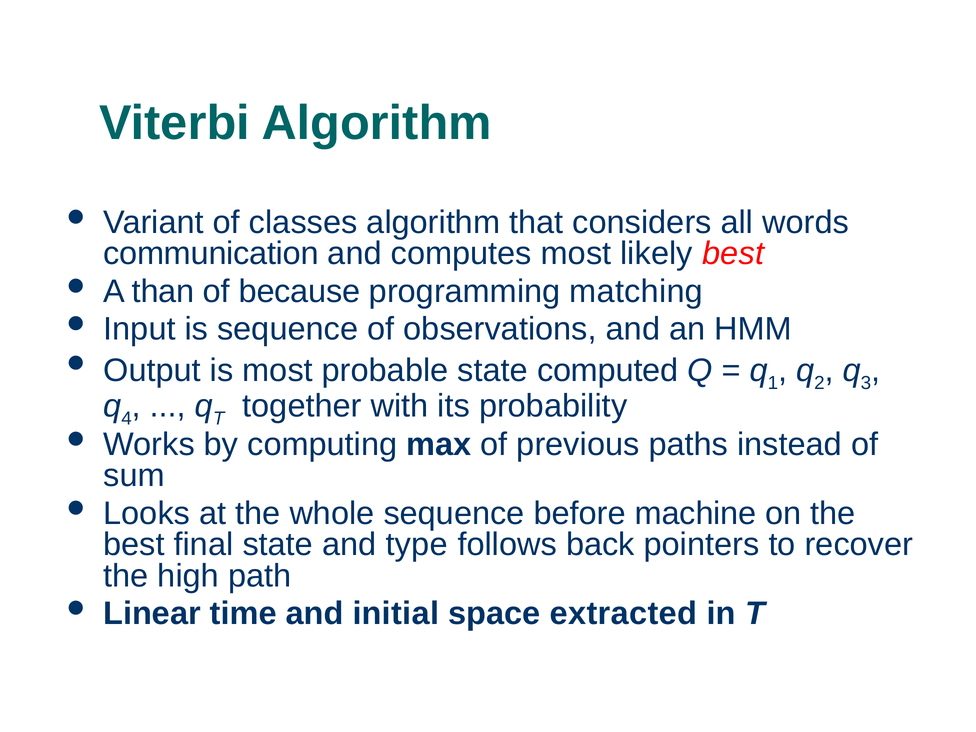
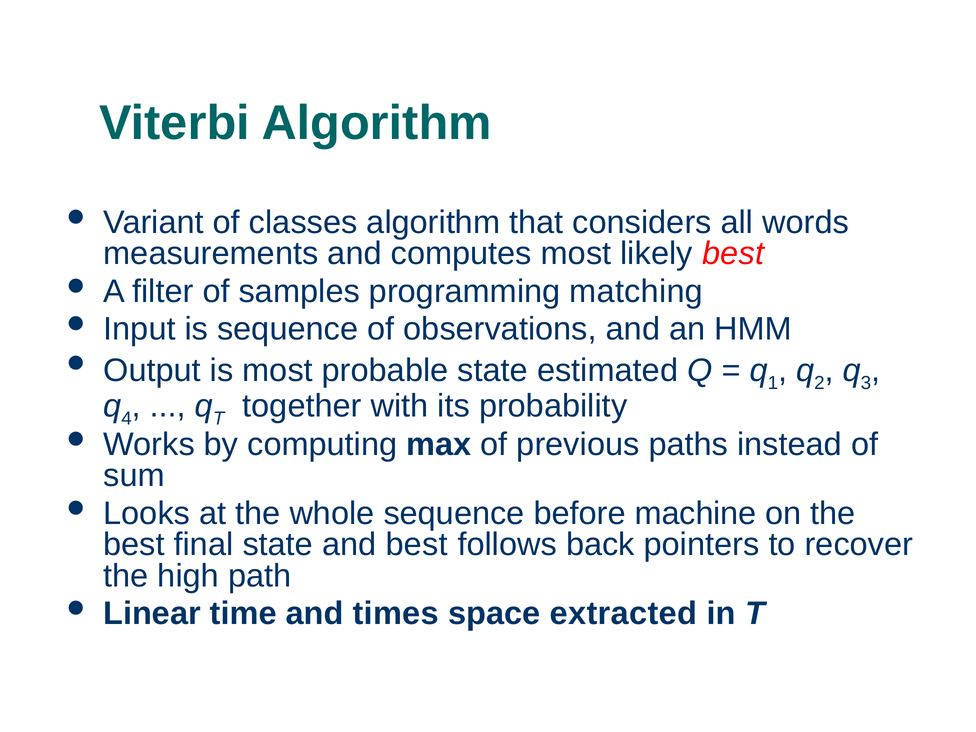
communication: communication -> measurements (211, 254)
than: than -> filter (163, 291)
because: because -> samples (299, 291)
computed: computed -> estimated (608, 370)
and type: type -> best (417, 545)
initial: initial -> times (396, 614)
